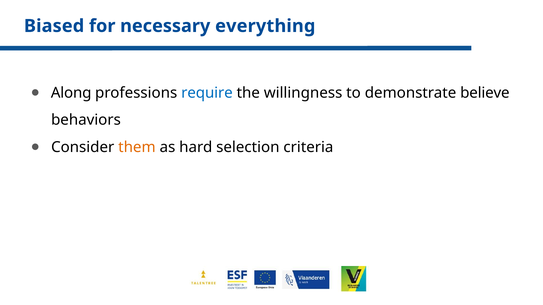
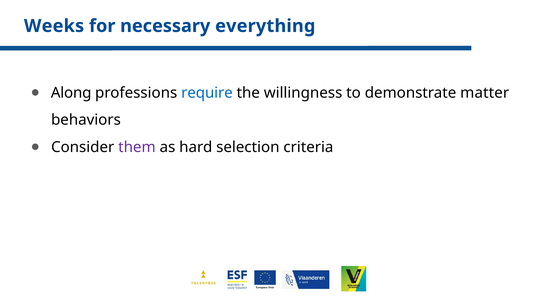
Biased: Biased -> Weeks (54, 26)
believe: believe -> matter (485, 93)
them colour: orange -> purple (137, 147)
